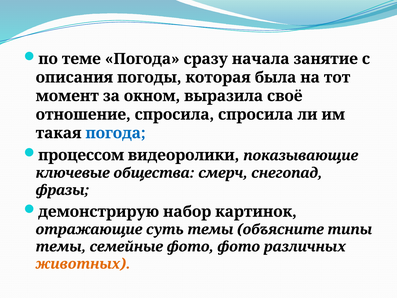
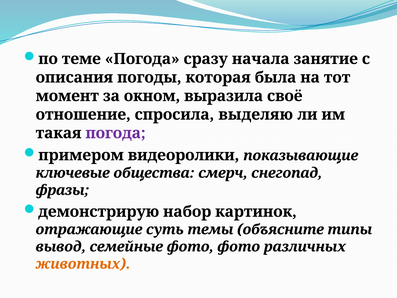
спросила спросила: спросила -> выделяю (256, 114)
погода colour: blue -> purple (116, 133)
процессом: процессом -> примером (81, 155)
темы: темы -> вывод (61, 246)
